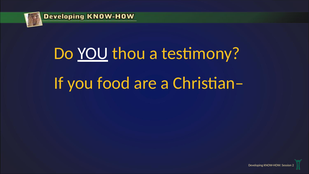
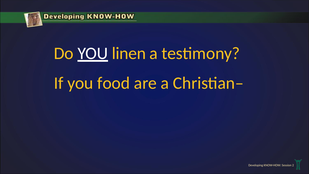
thou: thou -> linen (129, 53)
